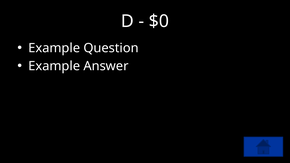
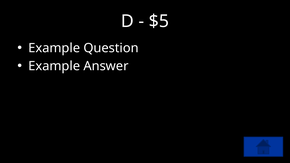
$0: $0 -> $5 (159, 21)
